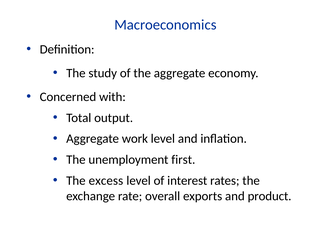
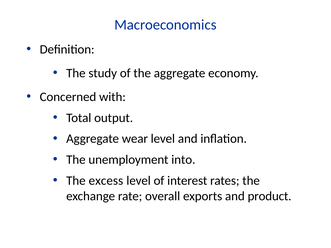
work: work -> wear (135, 139)
first: first -> into (183, 160)
